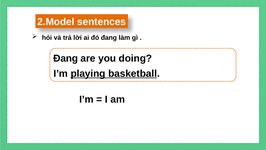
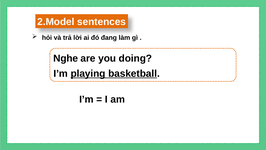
Đang: Đang -> Nghe (66, 58)
